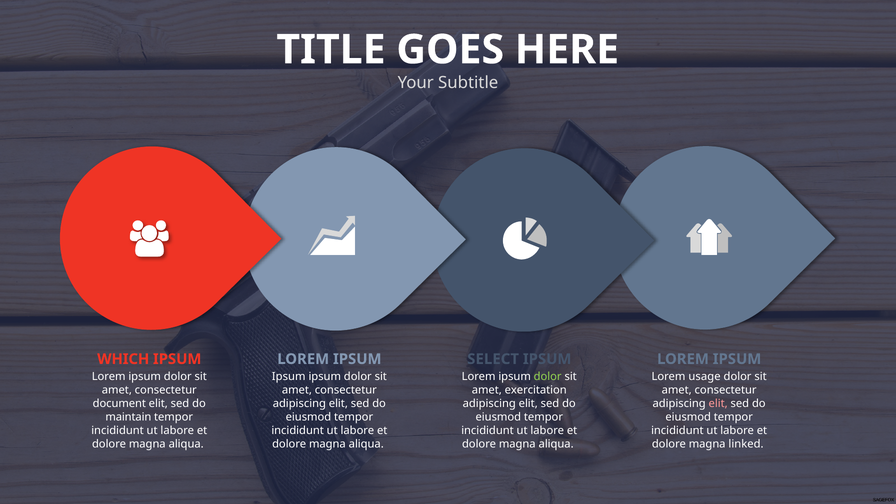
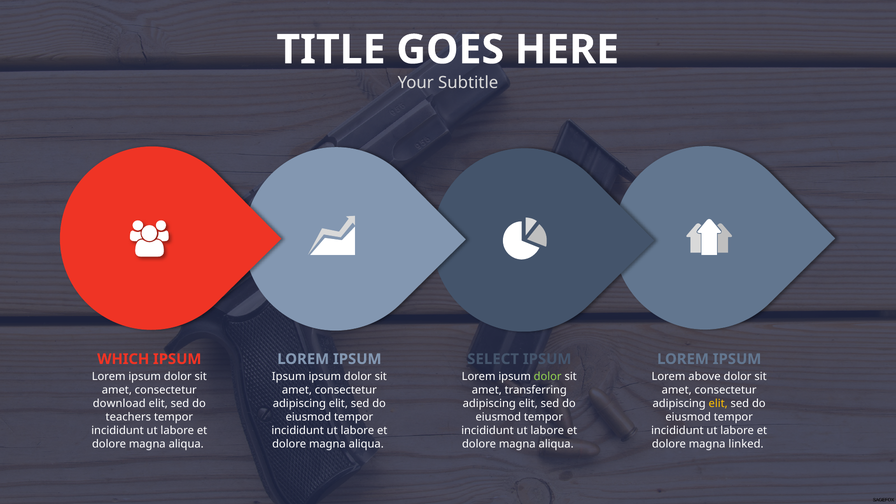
usage: usage -> above (704, 377)
exercitation: exercitation -> transferring (536, 390)
document: document -> download (119, 404)
elit colour: pink -> yellow (718, 404)
maintain: maintain -> teachers (128, 417)
